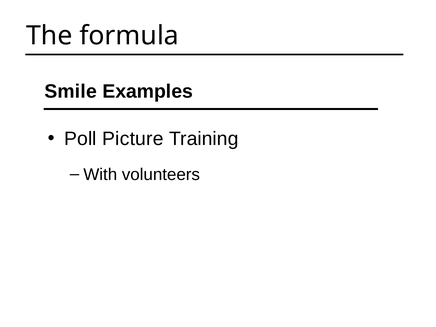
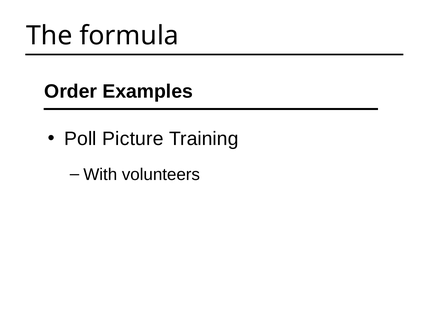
Smile: Smile -> Order (71, 91)
